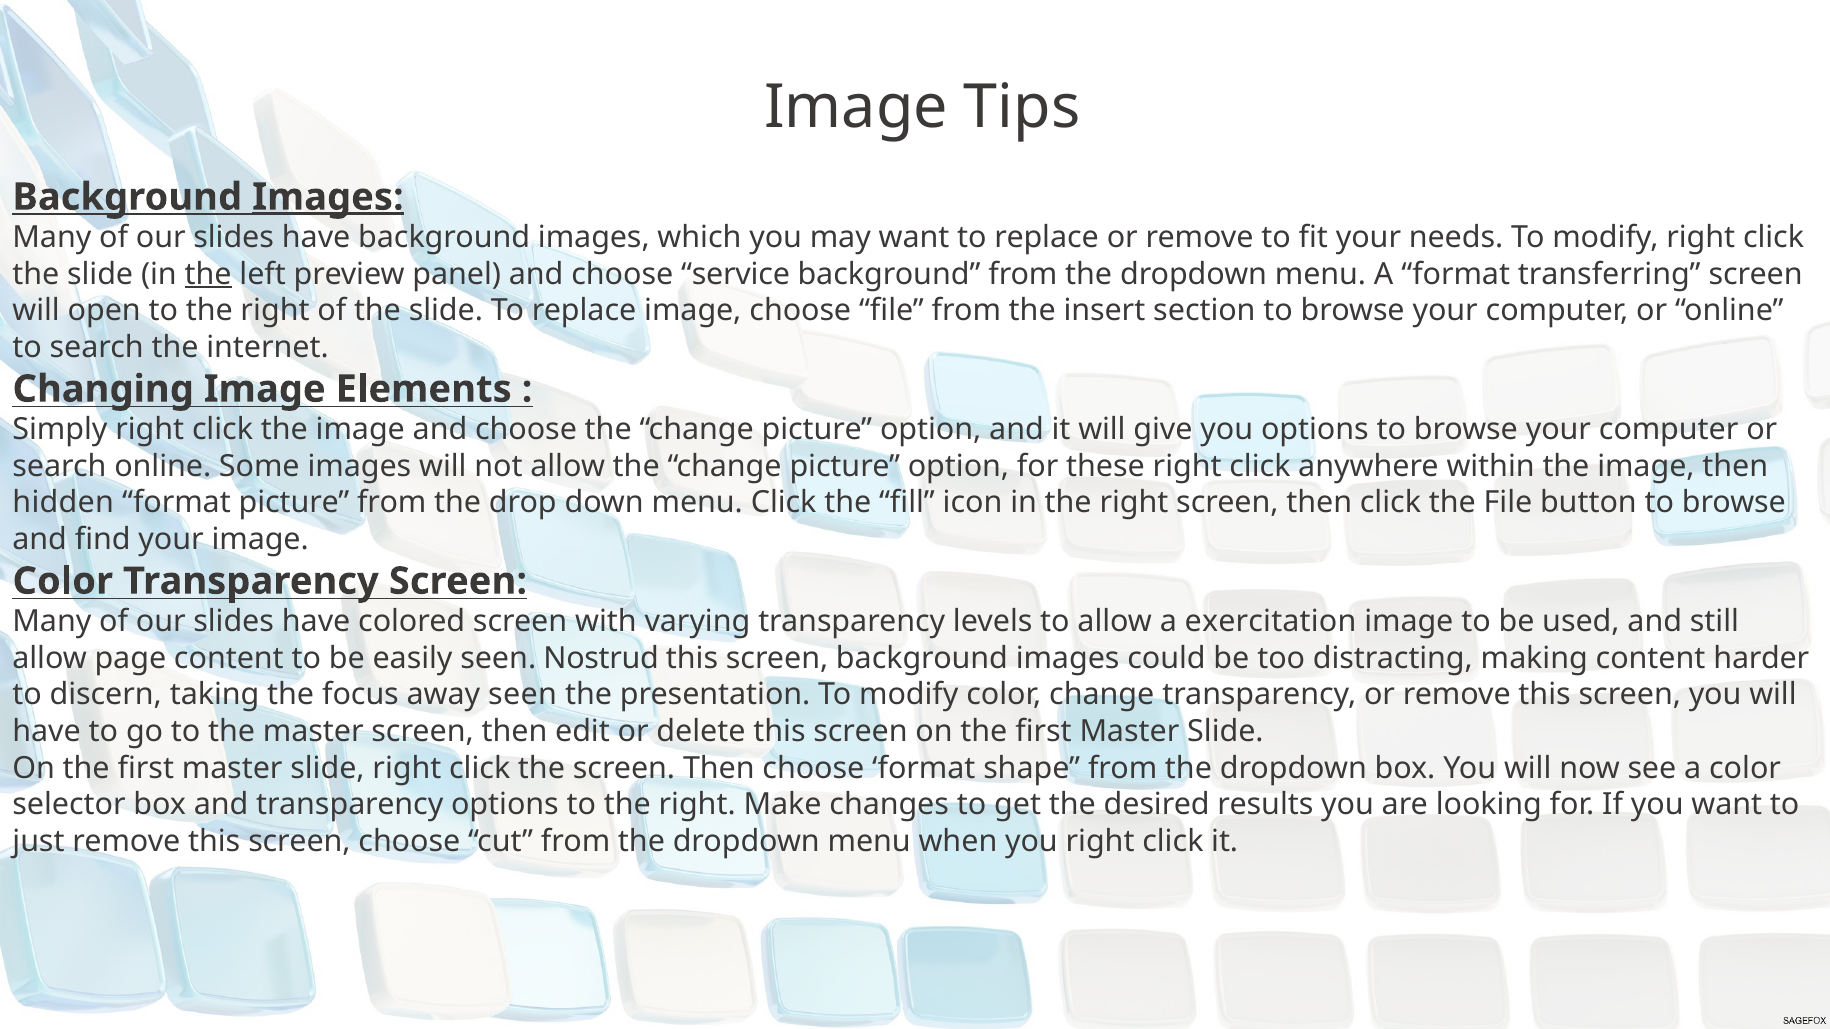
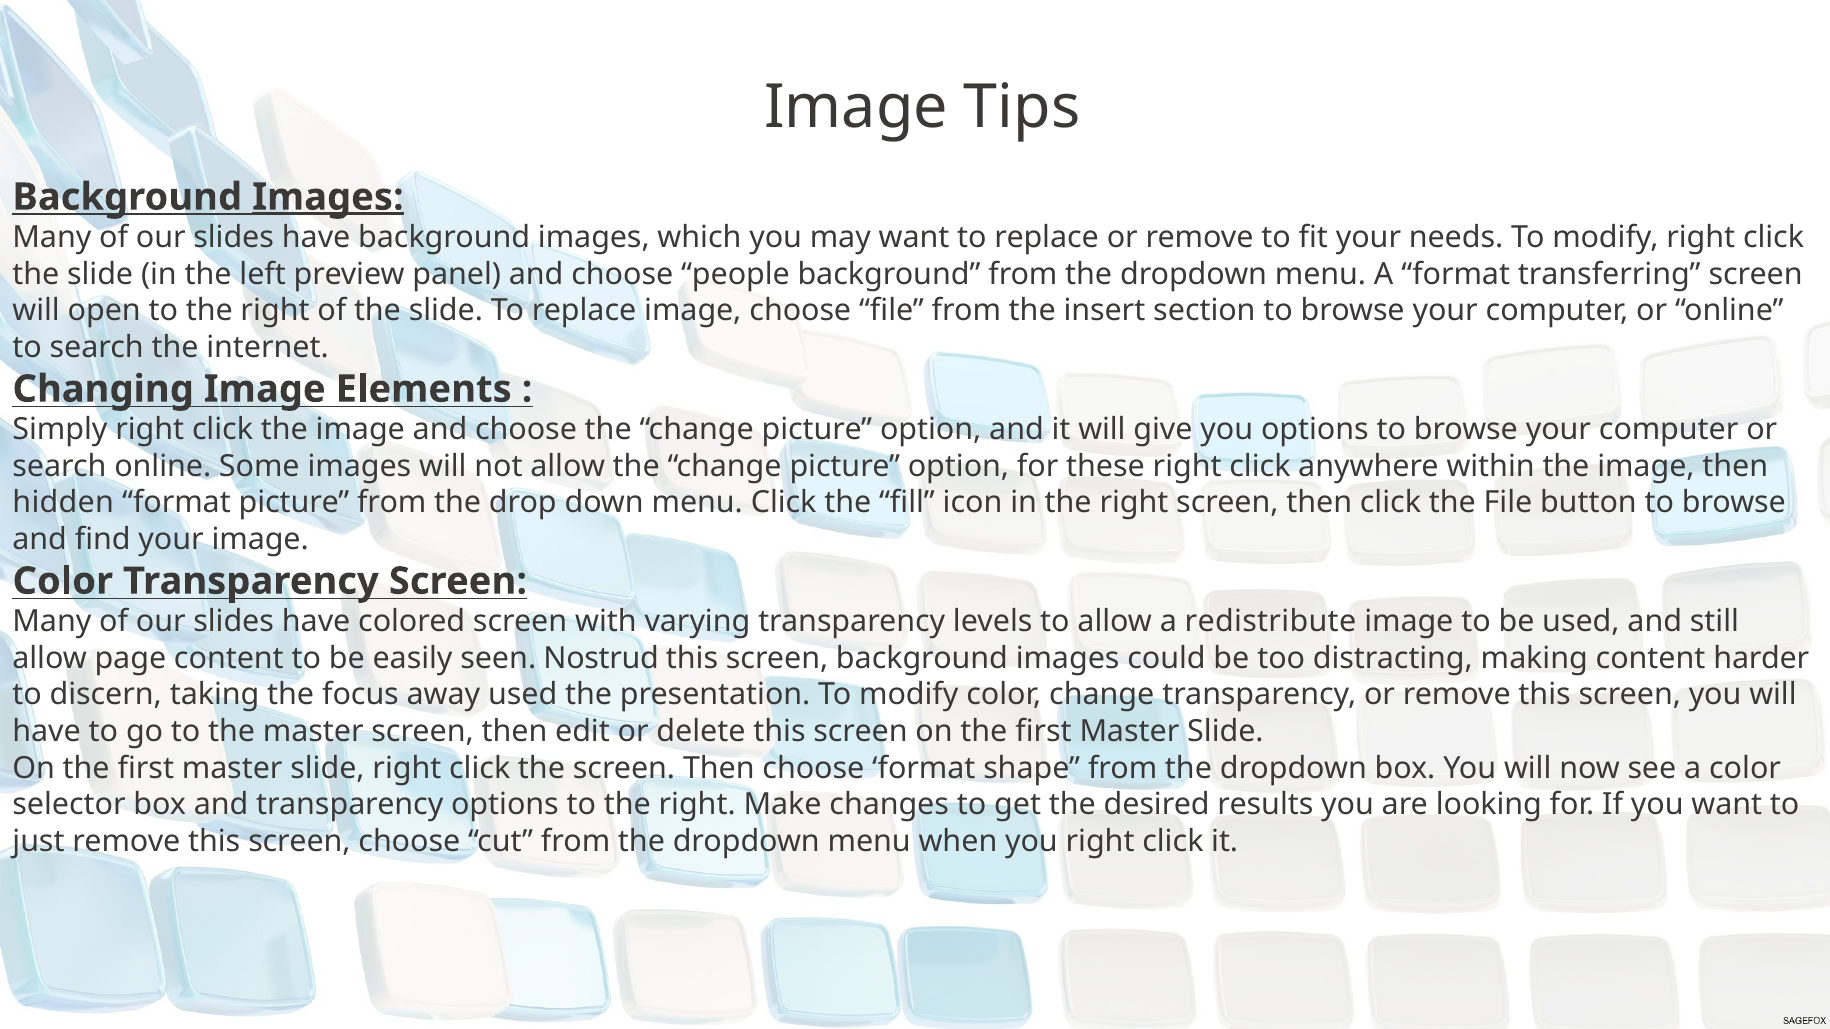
the underline: present -> none (208, 274)
service: service -> people (735, 274)
exercitation: exercitation -> redistribute (1270, 622)
away seen: seen -> used (523, 695)
